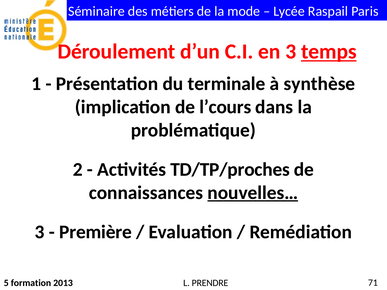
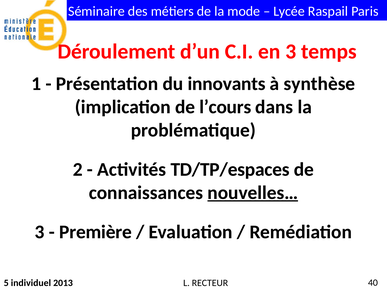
temps underline: present -> none (329, 52)
terminale: terminale -> innovants (227, 84)
TD/TP/proches: TD/TP/proches -> TD/TP/espaces (230, 170)
formation: formation -> individuel (31, 283)
PRENDRE: PRENDRE -> RECTEUR (210, 283)
71: 71 -> 40 (373, 283)
